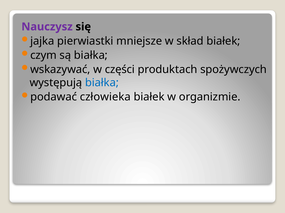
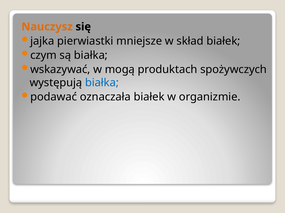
Nauczysz colour: purple -> orange (47, 27)
części: części -> mogą (120, 70)
człowieka: człowieka -> oznaczała (105, 97)
